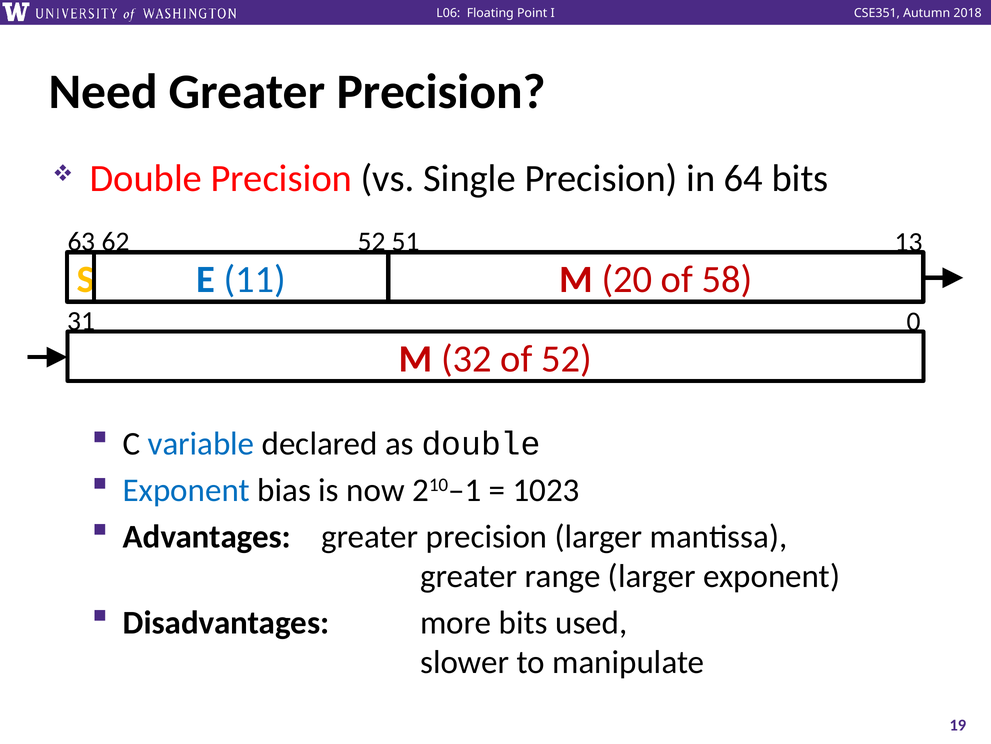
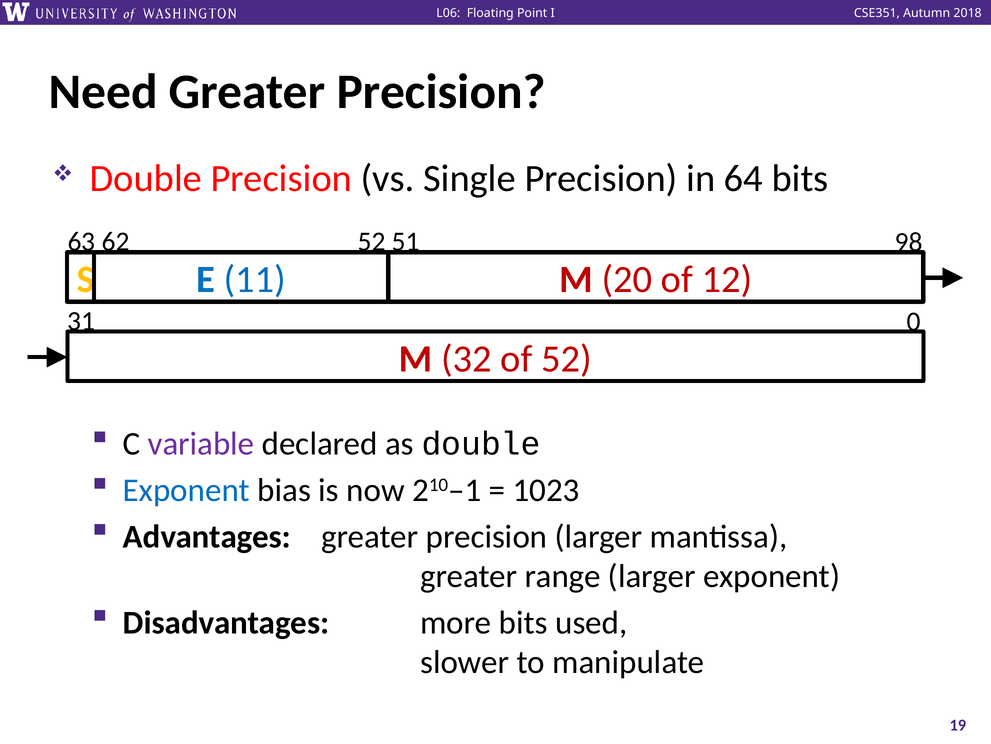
13: 13 -> 98 (909, 242)
58: 58 -> 12 (727, 279)
variable colour: blue -> purple (201, 444)
